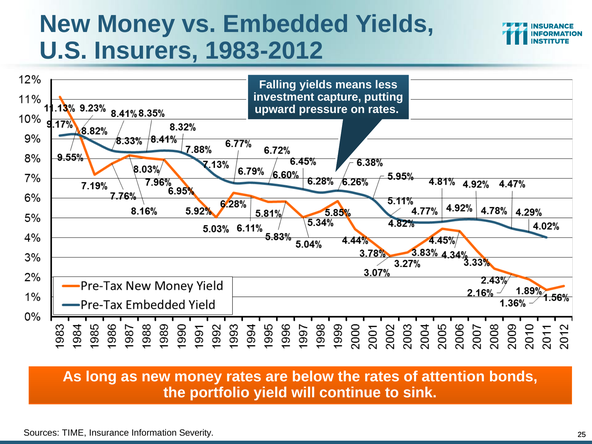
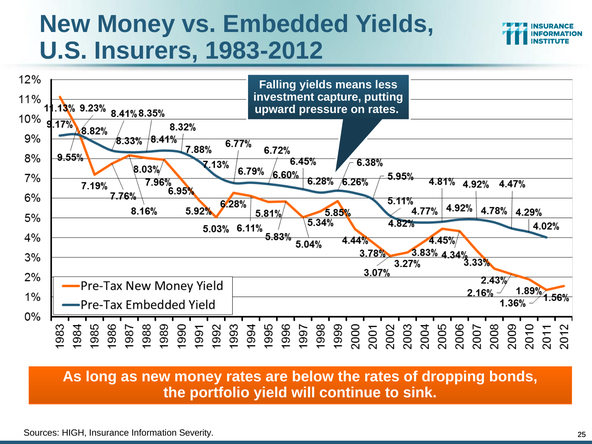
attention: attention -> dropping (453, 377)
TIME: TIME -> HIGH (74, 433)
